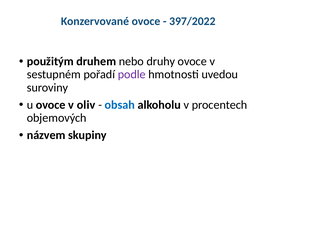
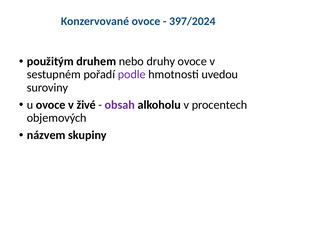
397/2022: 397/2022 -> 397/2024 (192, 21)
oliv: oliv -> živé (86, 105)
obsah colour: blue -> purple (120, 105)
